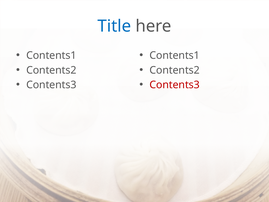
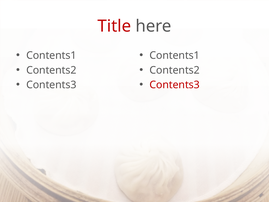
Title colour: blue -> red (114, 26)
